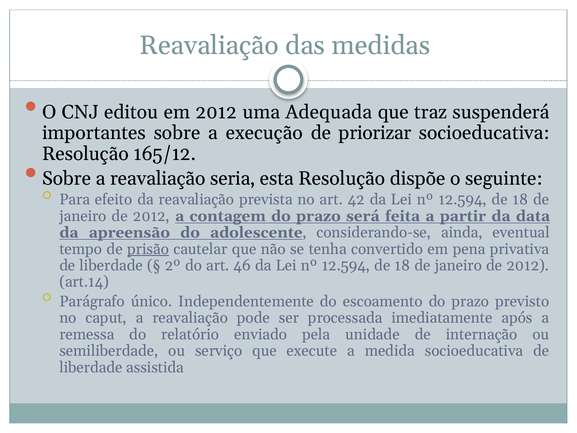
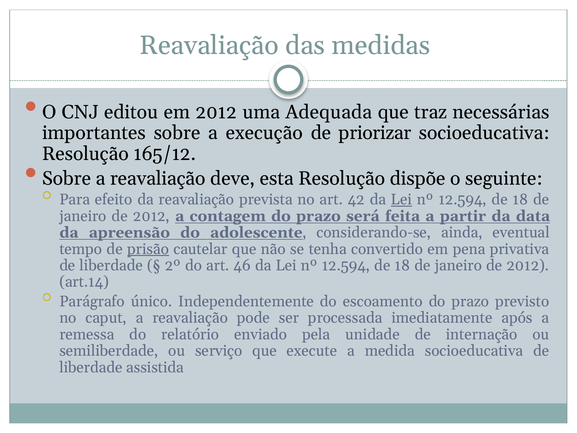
suspenderá: suspenderá -> necessárias (501, 112)
seria: seria -> deve (233, 178)
Lei underline: none -> present (401, 199)
